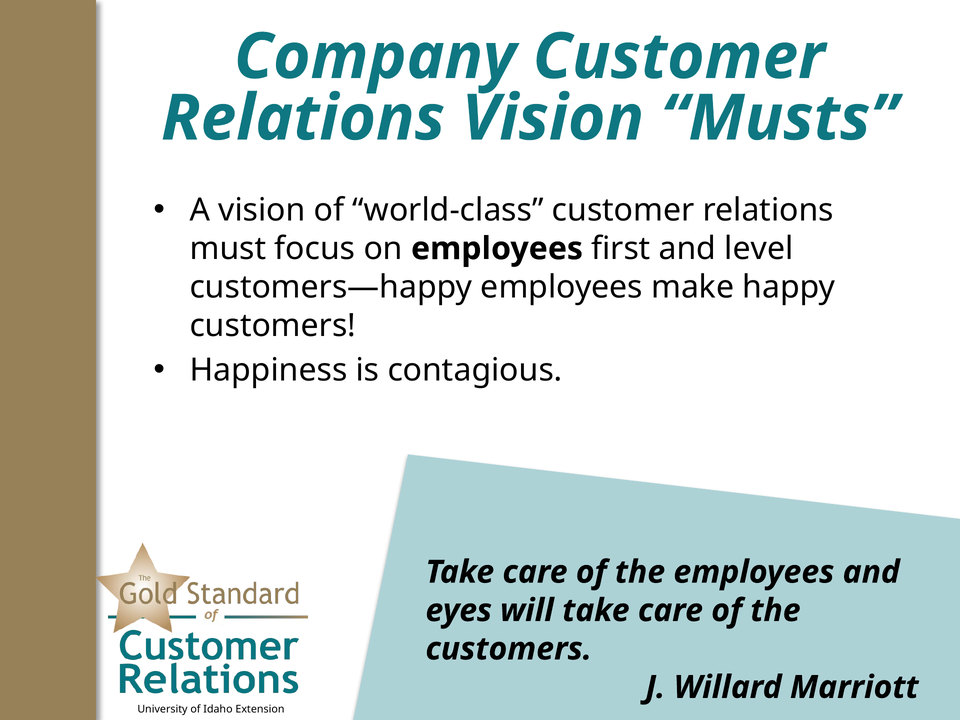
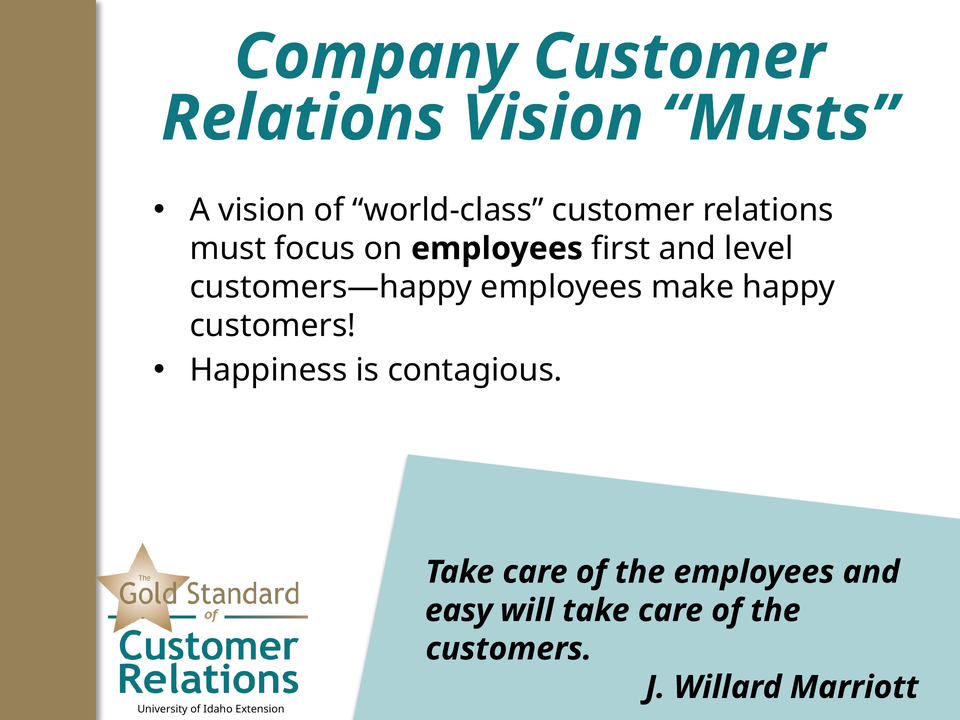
eyes: eyes -> easy (459, 611)
